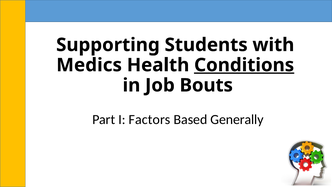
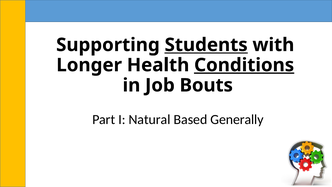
Students underline: none -> present (206, 45)
Medics: Medics -> Longer (89, 65)
Factors: Factors -> Natural (150, 119)
